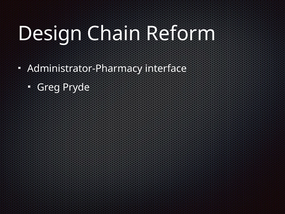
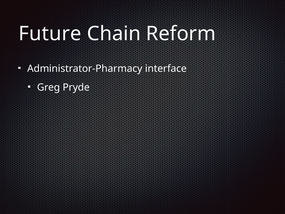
Design: Design -> Future (50, 34)
